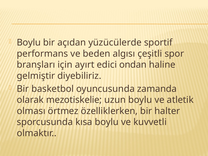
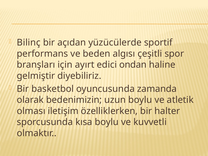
Boylu: Boylu -> Bilinç (29, 43)
mezotiskelie: mezotiskelie -> bedenimizin (74, 100)
örtmez: örtmez -> iletişim (63, 111)
